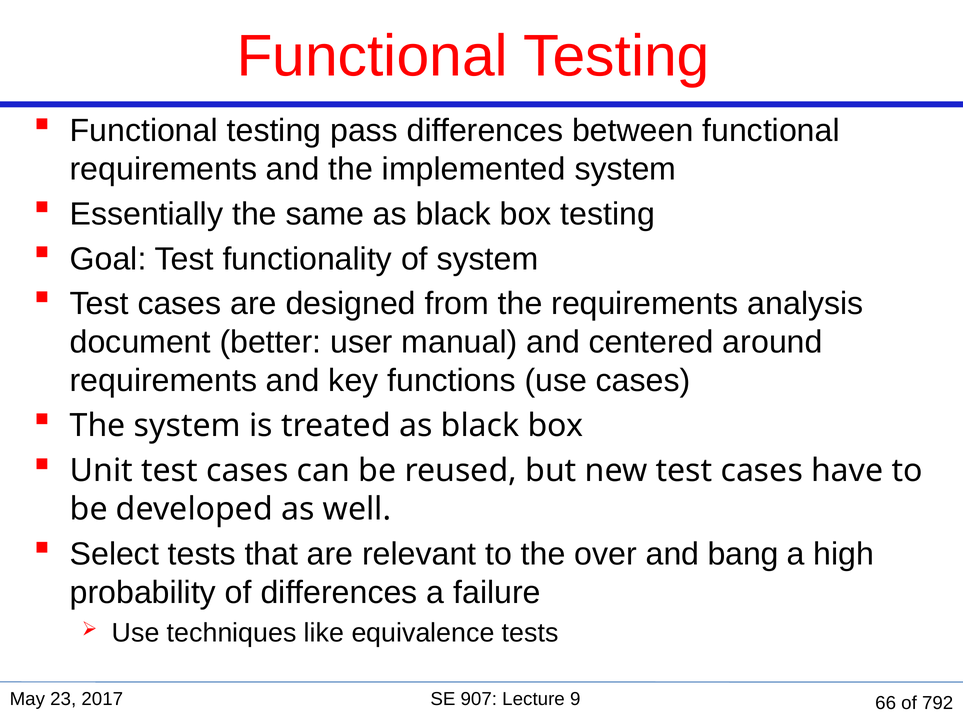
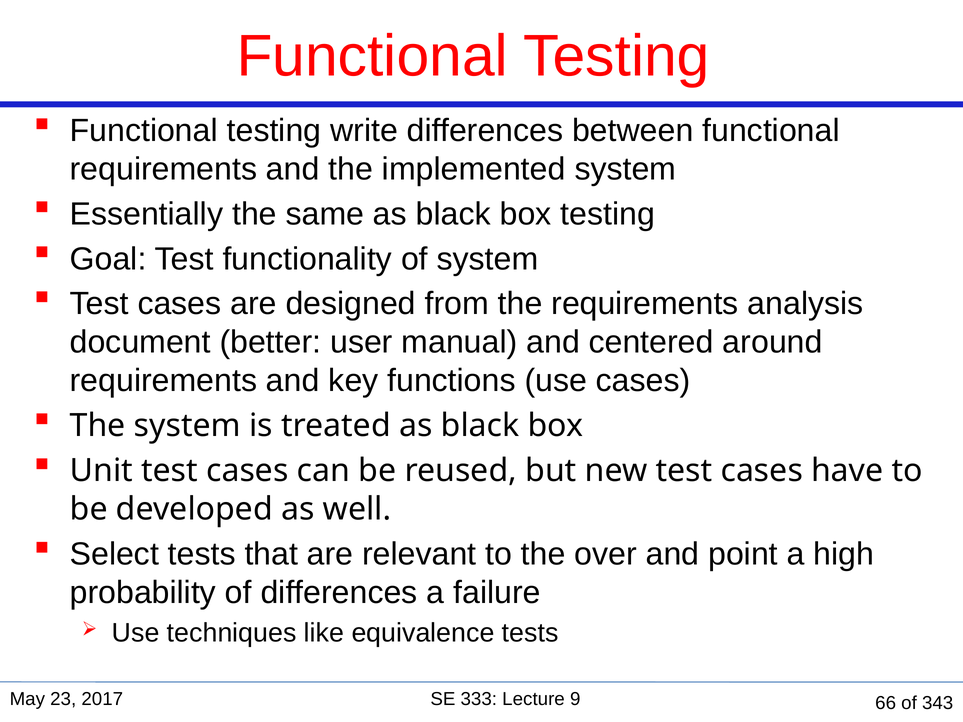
pass: pass -> write (364, 131)
bang: bang -> point (743, 554)
907: 907 -> 333 (479, 700)
792: 792 -> 343 (938, 703)
